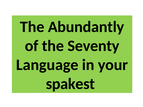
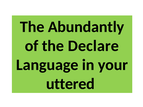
Seventy: Seventy -> Declare (93, 46)
spakest: spakest -> uttered (70, 84)
